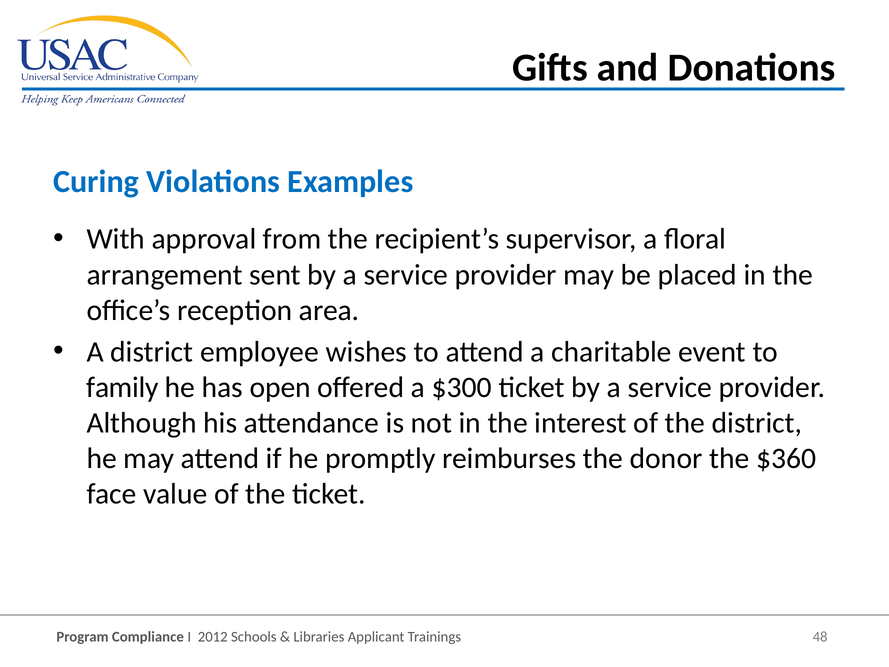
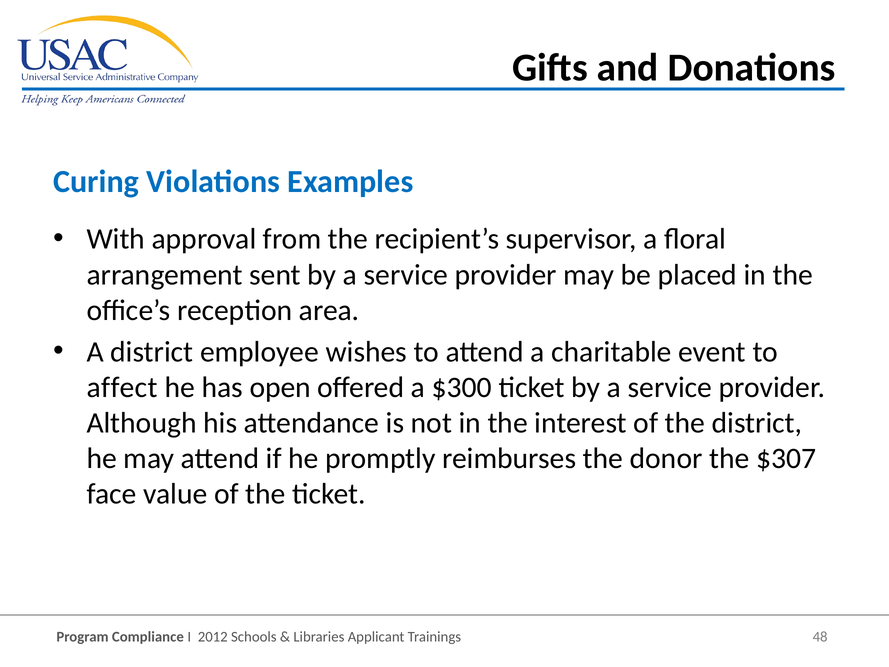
family: family -> affect (122, 387)
$360: $360 -> $307 (786, 458)
